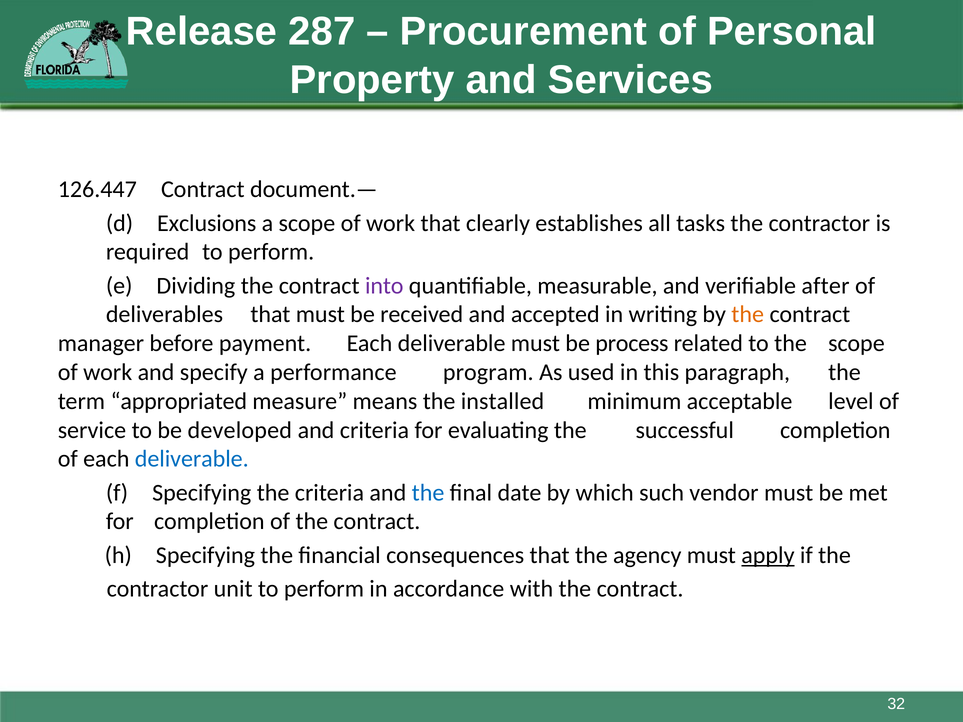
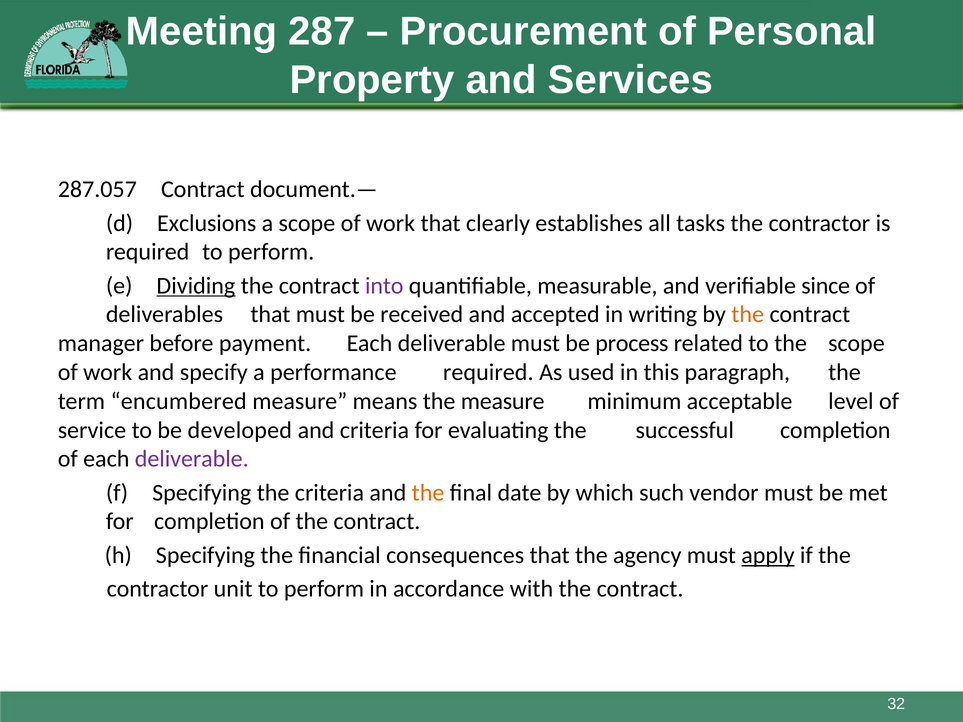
Release: Release -> Meeting (202, 32)
126.447: 126.447 -> 287.057 (97, 189)
Dividing underline: none -> present (196, 286)
after: after -> since (826, 286)
performance program: program -> required (488, 372)
appropriated: appropriated -> encumbered (179, 401)
the installed: installed -> measure (503, 401)
deliverable colour: blue -> purple (192, 459)
the colour: blue -> orange (428, 493)
